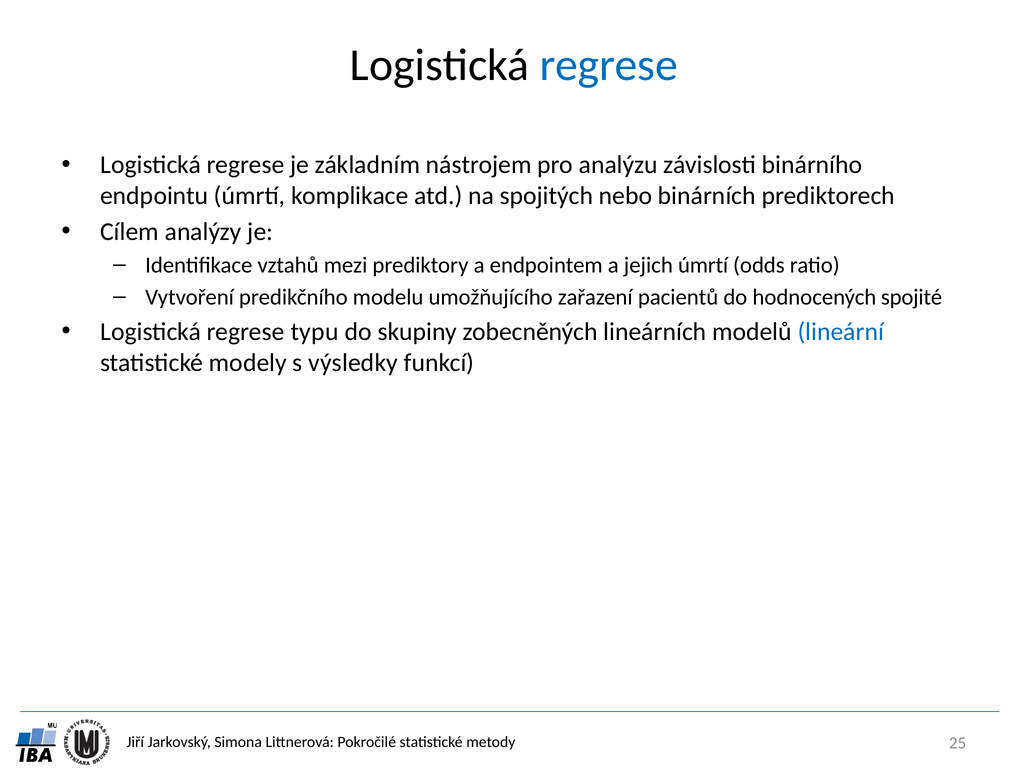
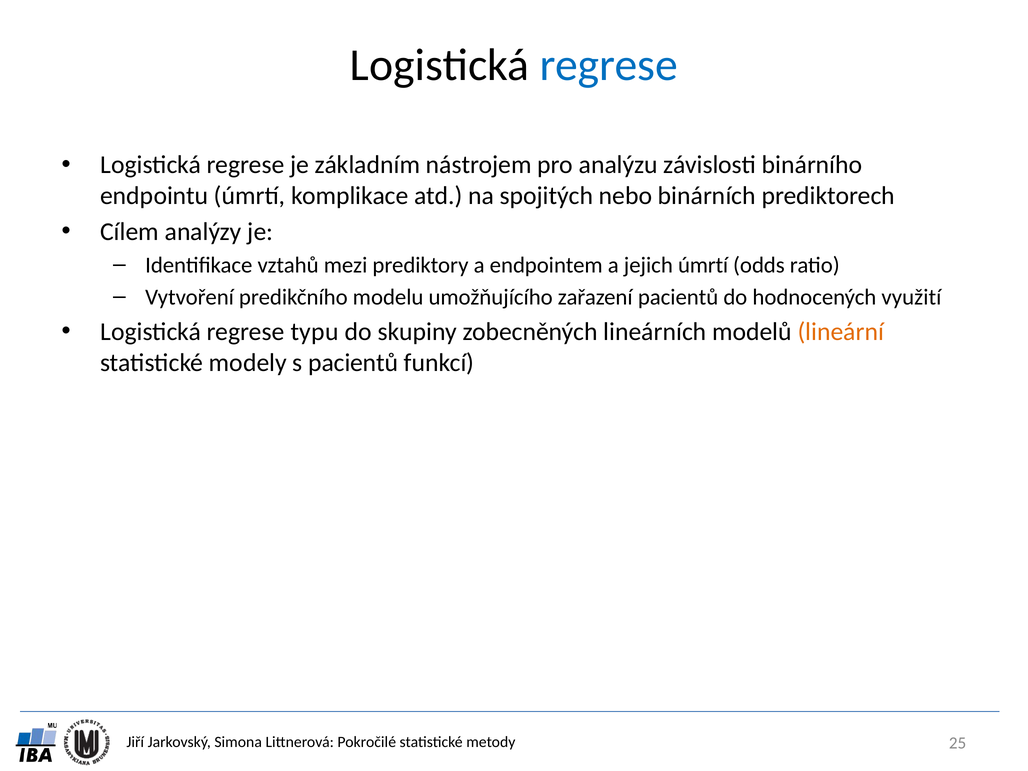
spojité: spojité -> využití (911, 297)
lineární colour: blue -> orange (841, 332)
s výsledky: výsledky -> pacientů (353, 363)
